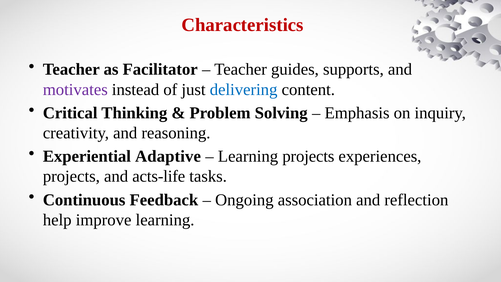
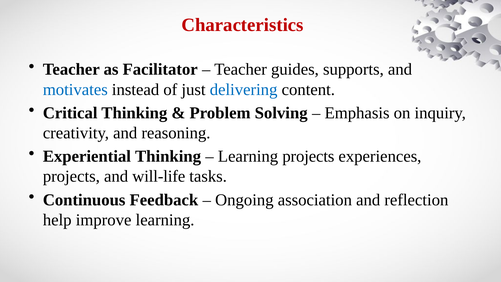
motivates colour: purple -> blue (75, 89)
Experiential Adaptive: Adaptive -> Thinking (168, 156)
acts-life: acts-life -> will-life (159, 176)
